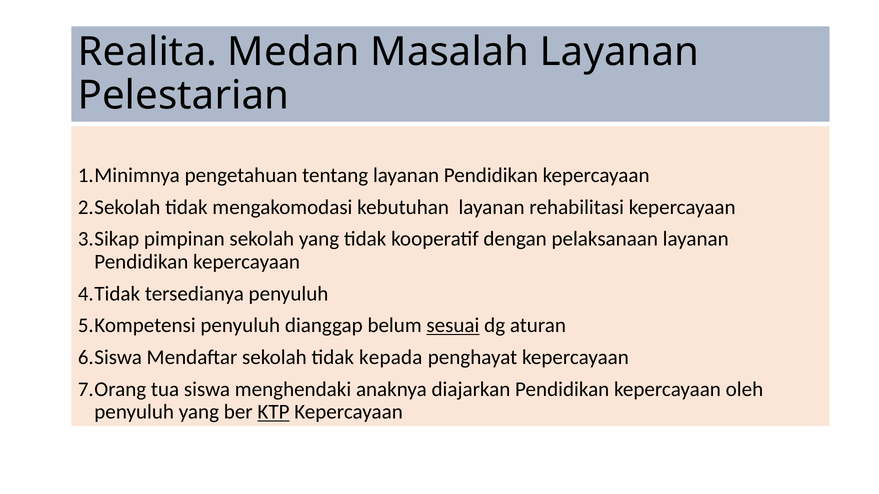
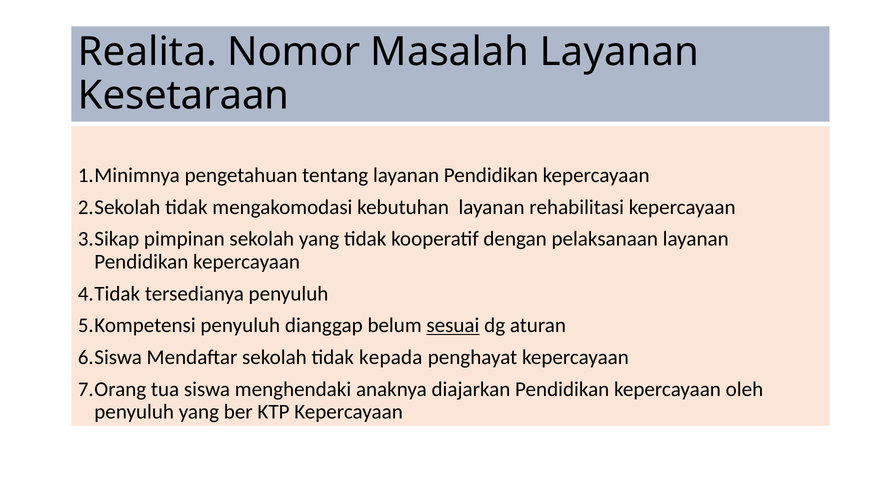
Medan: Medan -> Nomor (294, 52)
Pelestarian: Pelestarian -> Kesetaraan (184, 96)
KTP underline: present -> none (273, 412)
